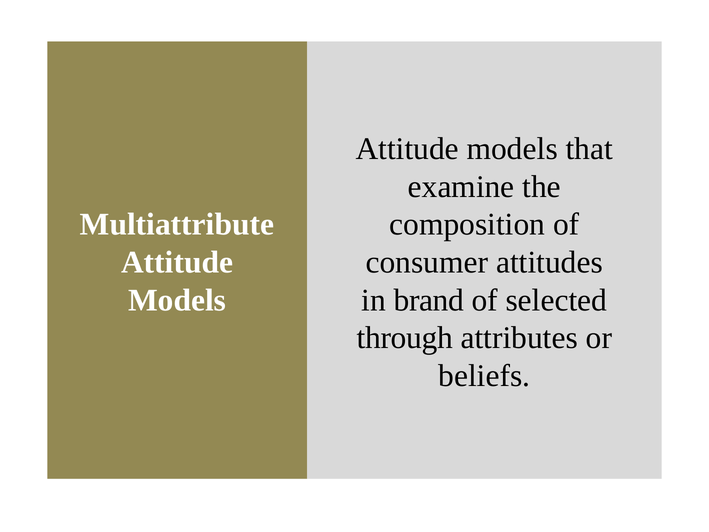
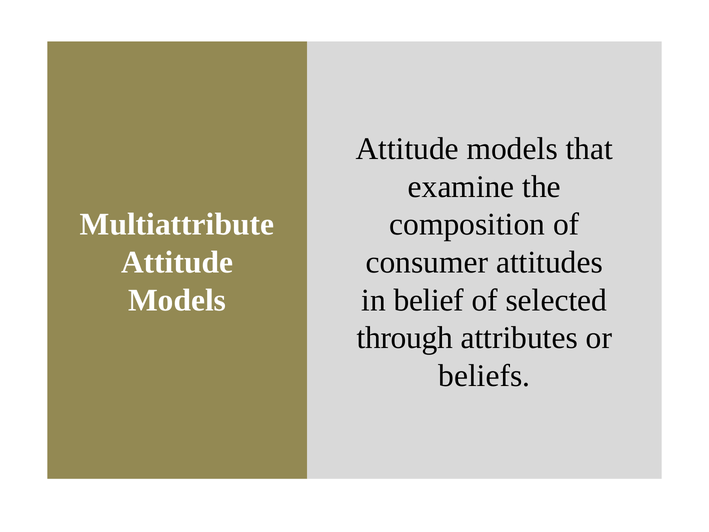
brand: brand -> belief (429, 300)
